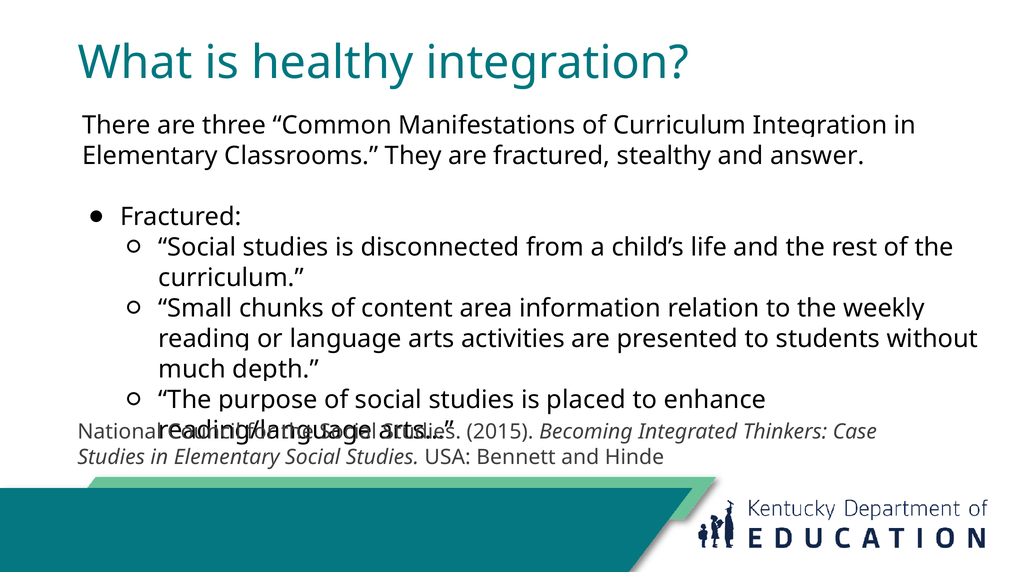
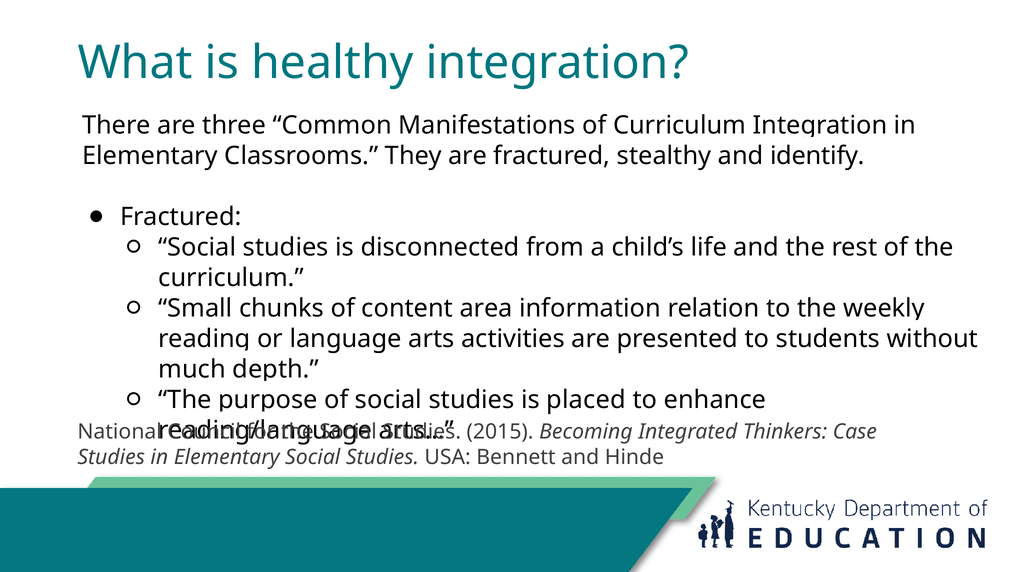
answer: answer -> identify (817, 156)
